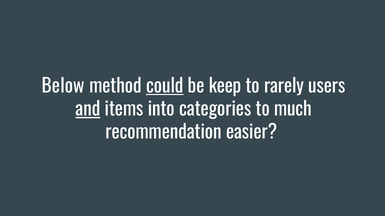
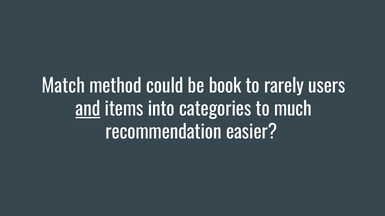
Below: Below -> Match (63, 87)
could underline: present -> none (165, 87)
keep: keep -> book (225, 87)
